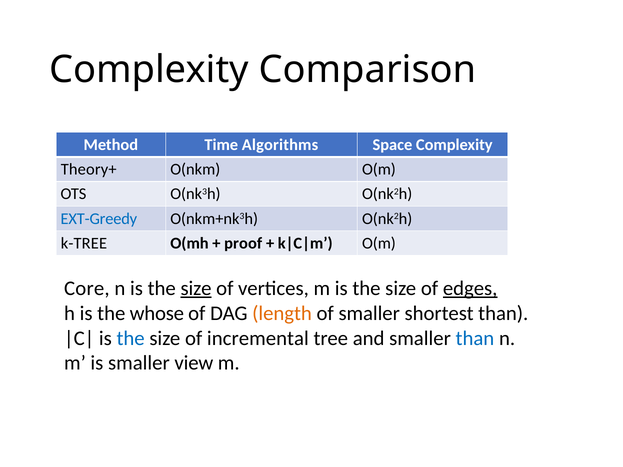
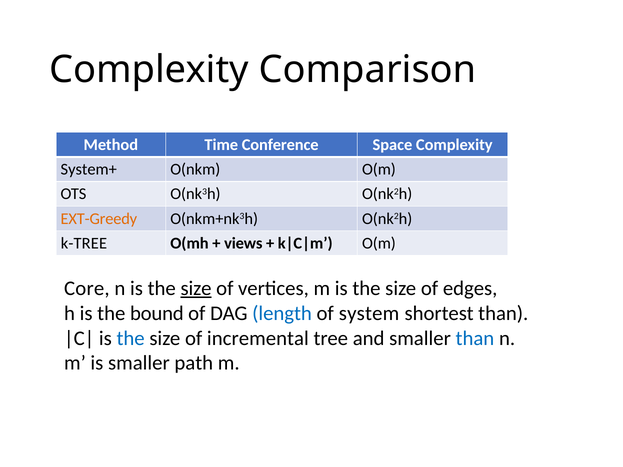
Algorithms: Algorithms -> Conference (280, 145)
Theory+: Theory+ -> System+ (89, 170)
EXT-Greedy colour: blue -> orange (99, 219)
proof: proof -> views (243, 243)
edges underline: present -> none (470, 289)
whose: whose -> bound (157, 313)
length colour: orange -> blue (282, 313)
of smaller: smaller -> system (369, 313)
view: view -> path (194, 363)
